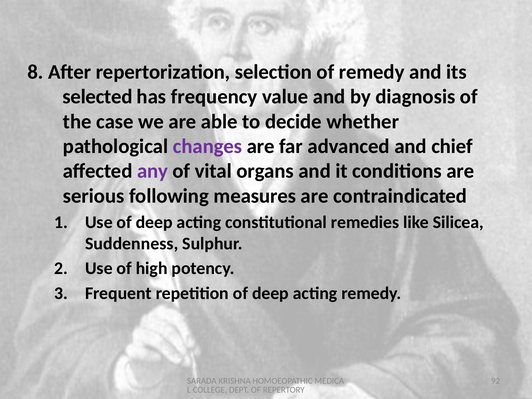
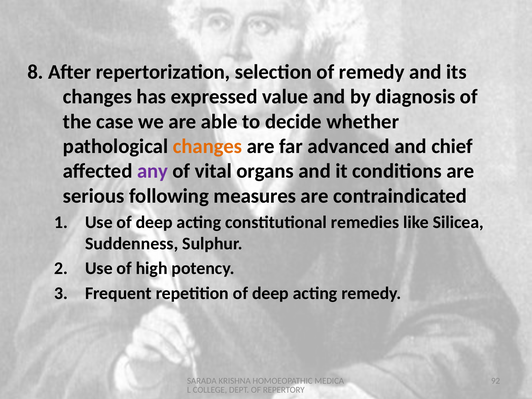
selected: selected -> changes (97, 97)
frequency: frequency -> expressed (214, 97)
changes colour: purple -> orange (208, 146)
